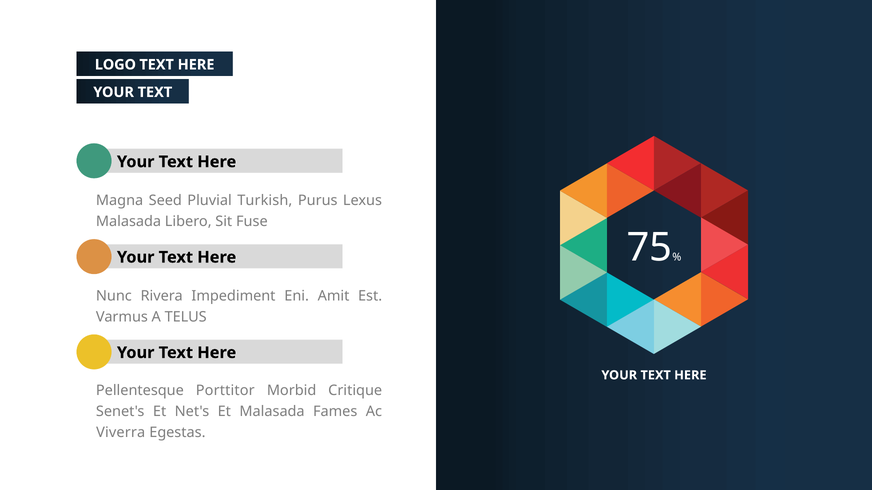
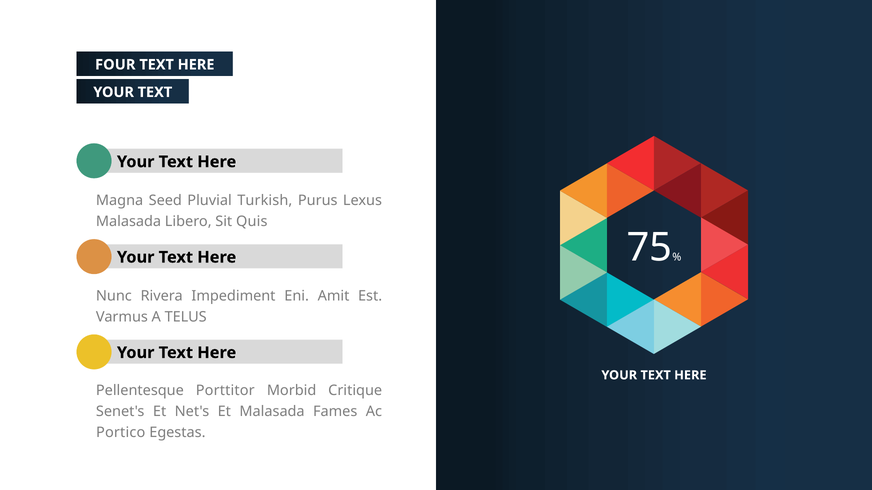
LOGO: LOGO -> FOUR (115, 65)
Fuse: Fuse -> Quis (252, 222)
Viverra: Viverra -> Portico (121, 433)
